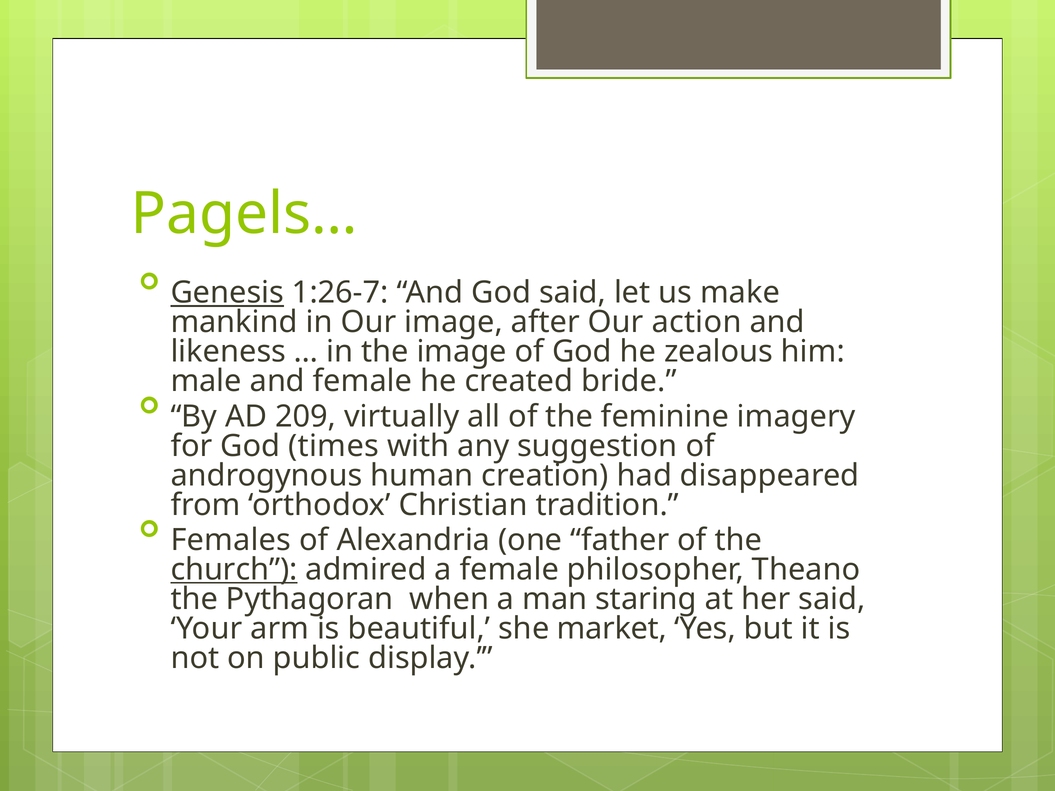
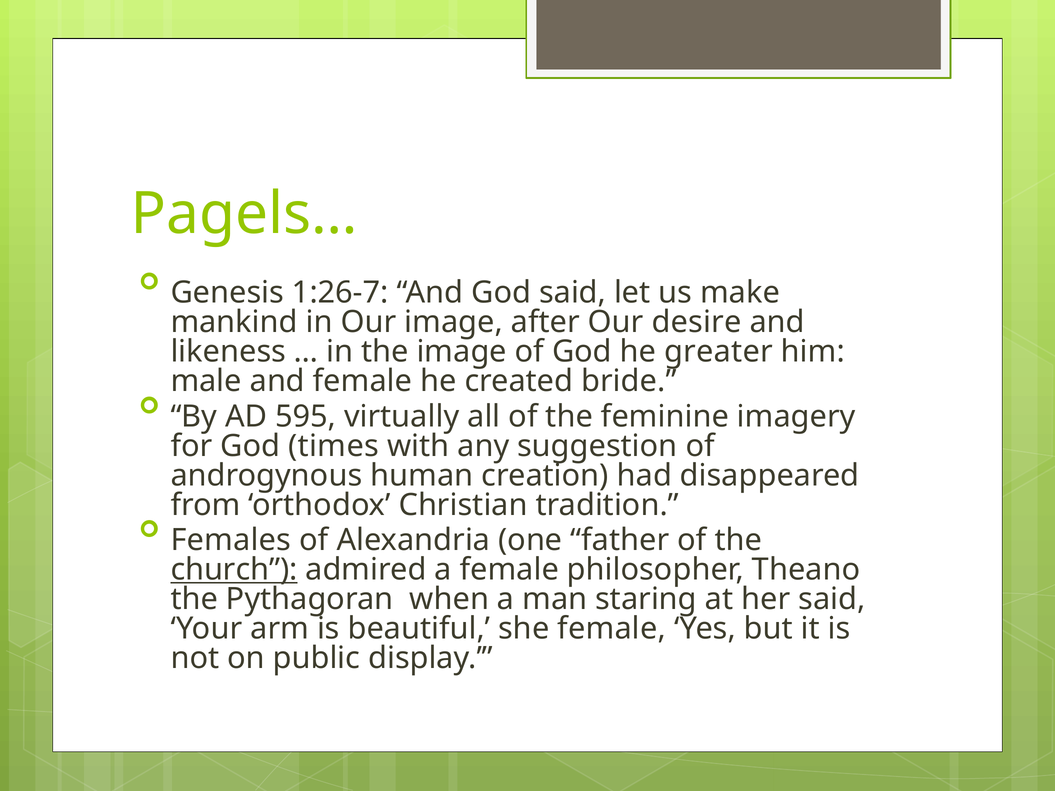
Genesis underline: present -> none (227, 293)
action: action -> desire (697, 322)
zealous: zealous -> greater (718, 352)
209: 209 -> 595 (306, 416)
she market: market -> female (612, 629)
